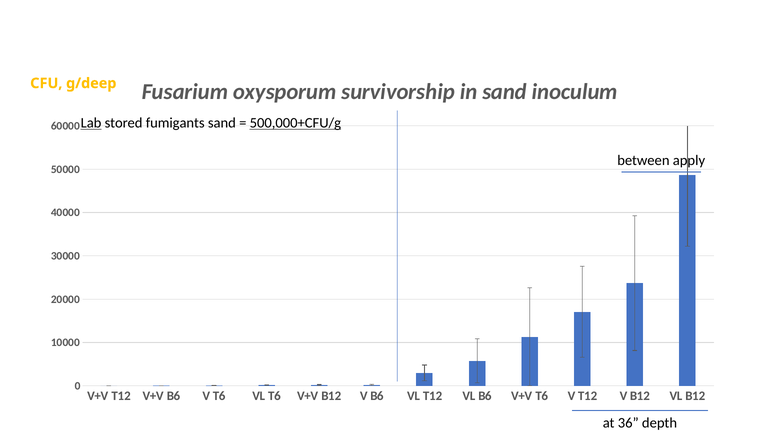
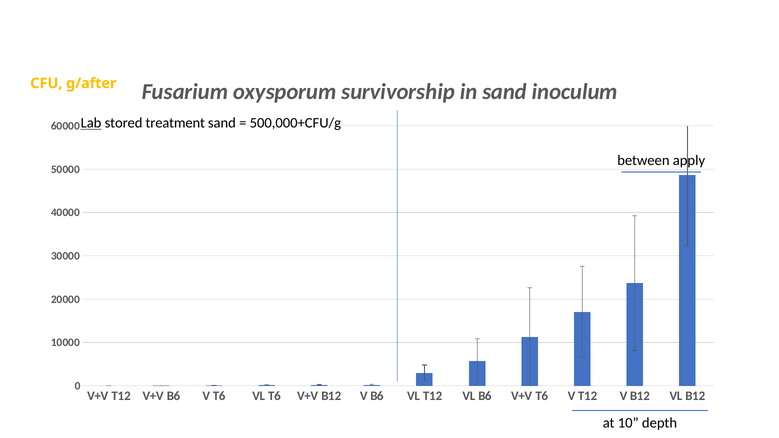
g/deep: g/deep -> g/after (91, 83)
fumigants: fumigants -> treatment (175, 123)
500,000+CFU/g underline: present -> none (295, 123)
36: 36 -> 10 (628, 423)
